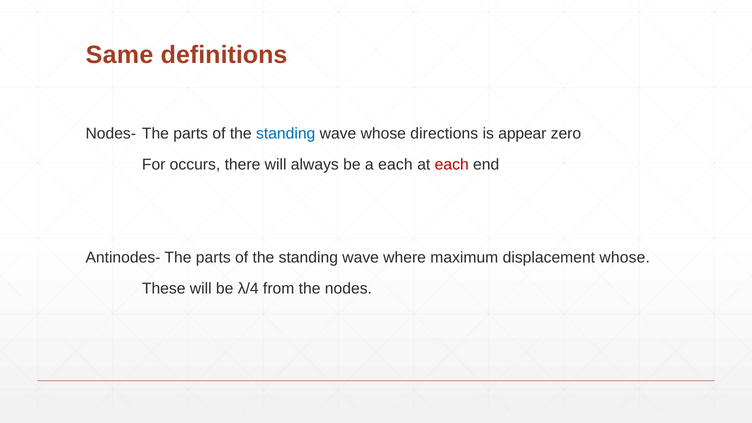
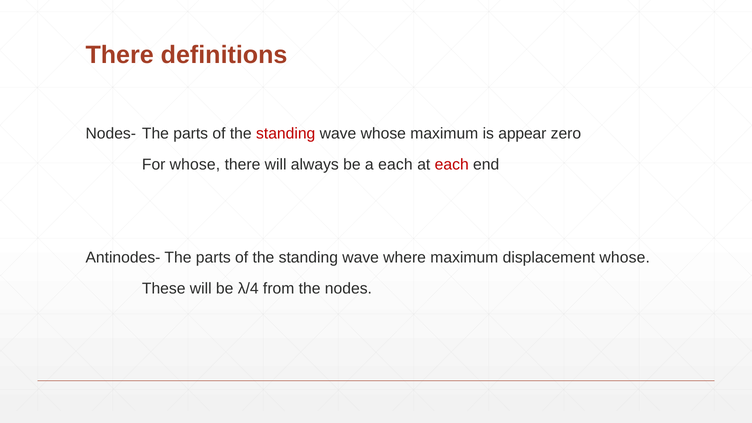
Same: Same -> There (120, 55)
standing colour: blue -> red (286, 133)
whose directions: directions -> maximum (444, 133)
For occurs: occurs -> whose (195, 164)
